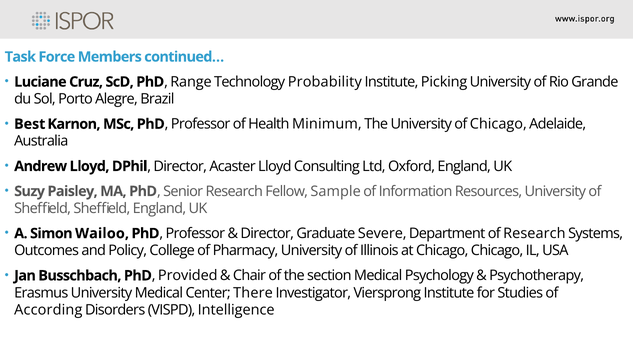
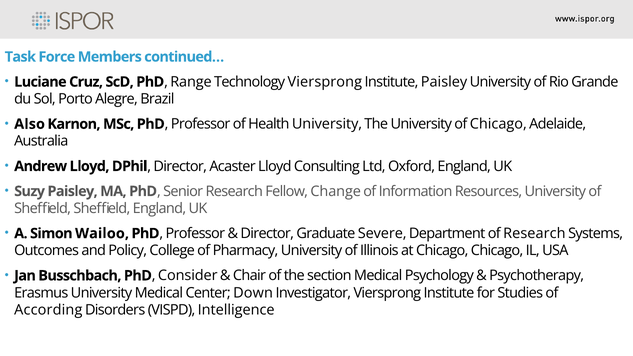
Technology Probability: Probability -> Viersprong (325, 82)
Institute Picking: Picking -> Paisley (444, 82)
Best: Best -> Also (30, 124)
Health Minimum: Minimum -> University (327, 124)
Sample: Sample -> Change (336, 191)
Provided: Provided -> Consider (188, 276)
There: There -> Down (253, 293)
